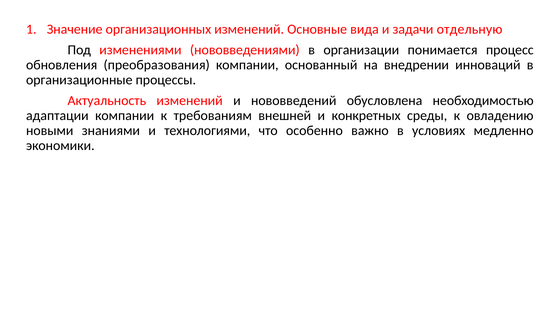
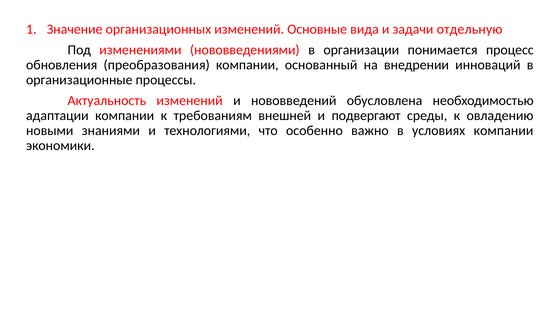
конкретных: конкретных -> подвергают (366, 115)
условиях медленно: медленно -> компании (503, 130)
